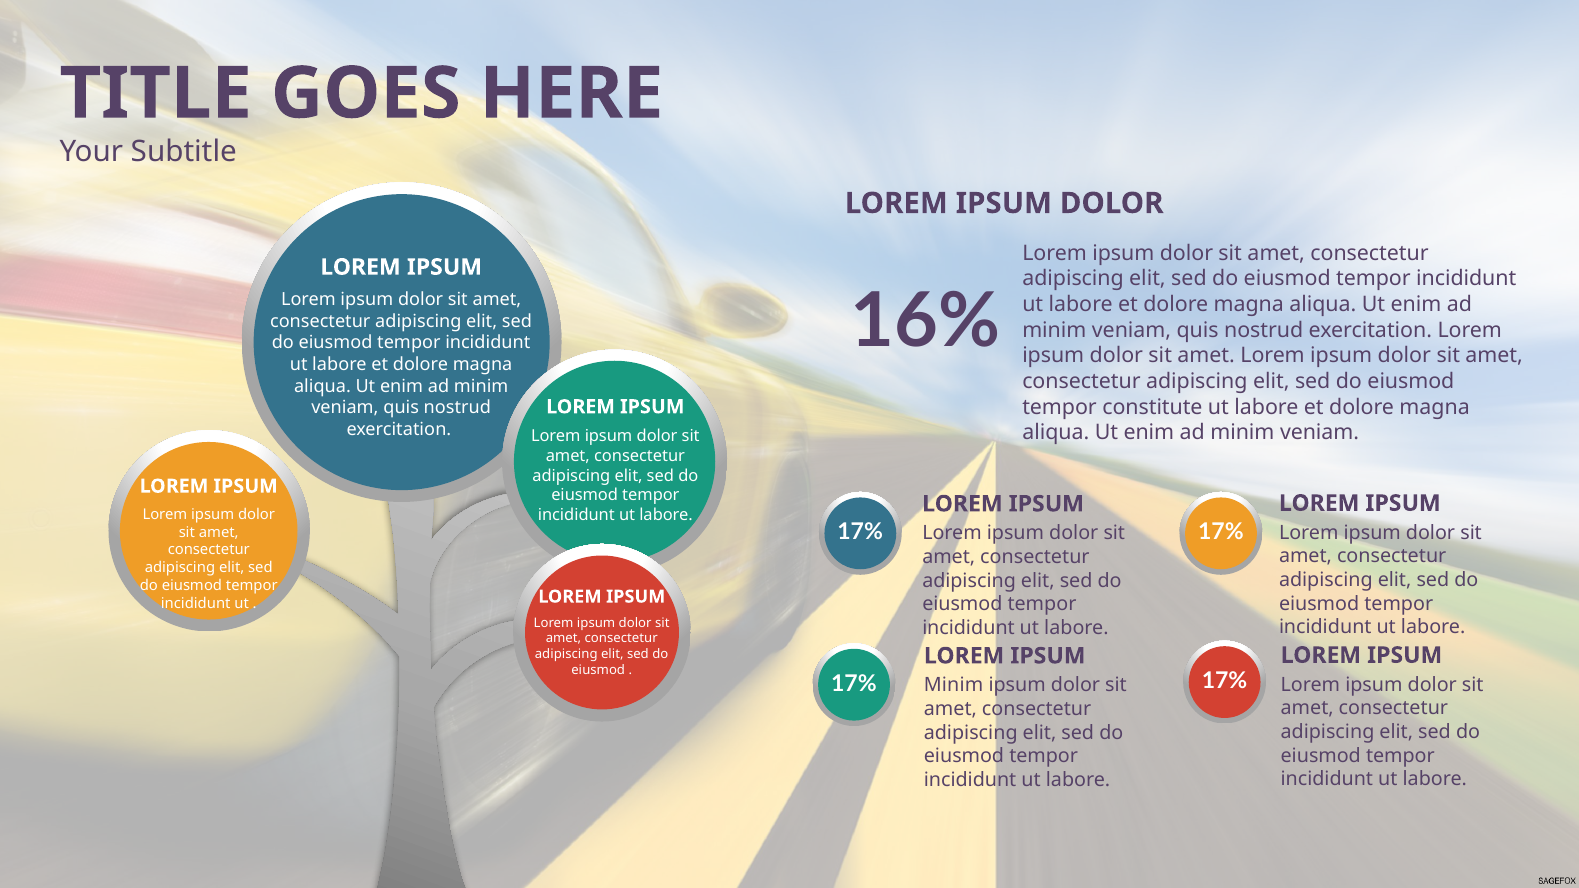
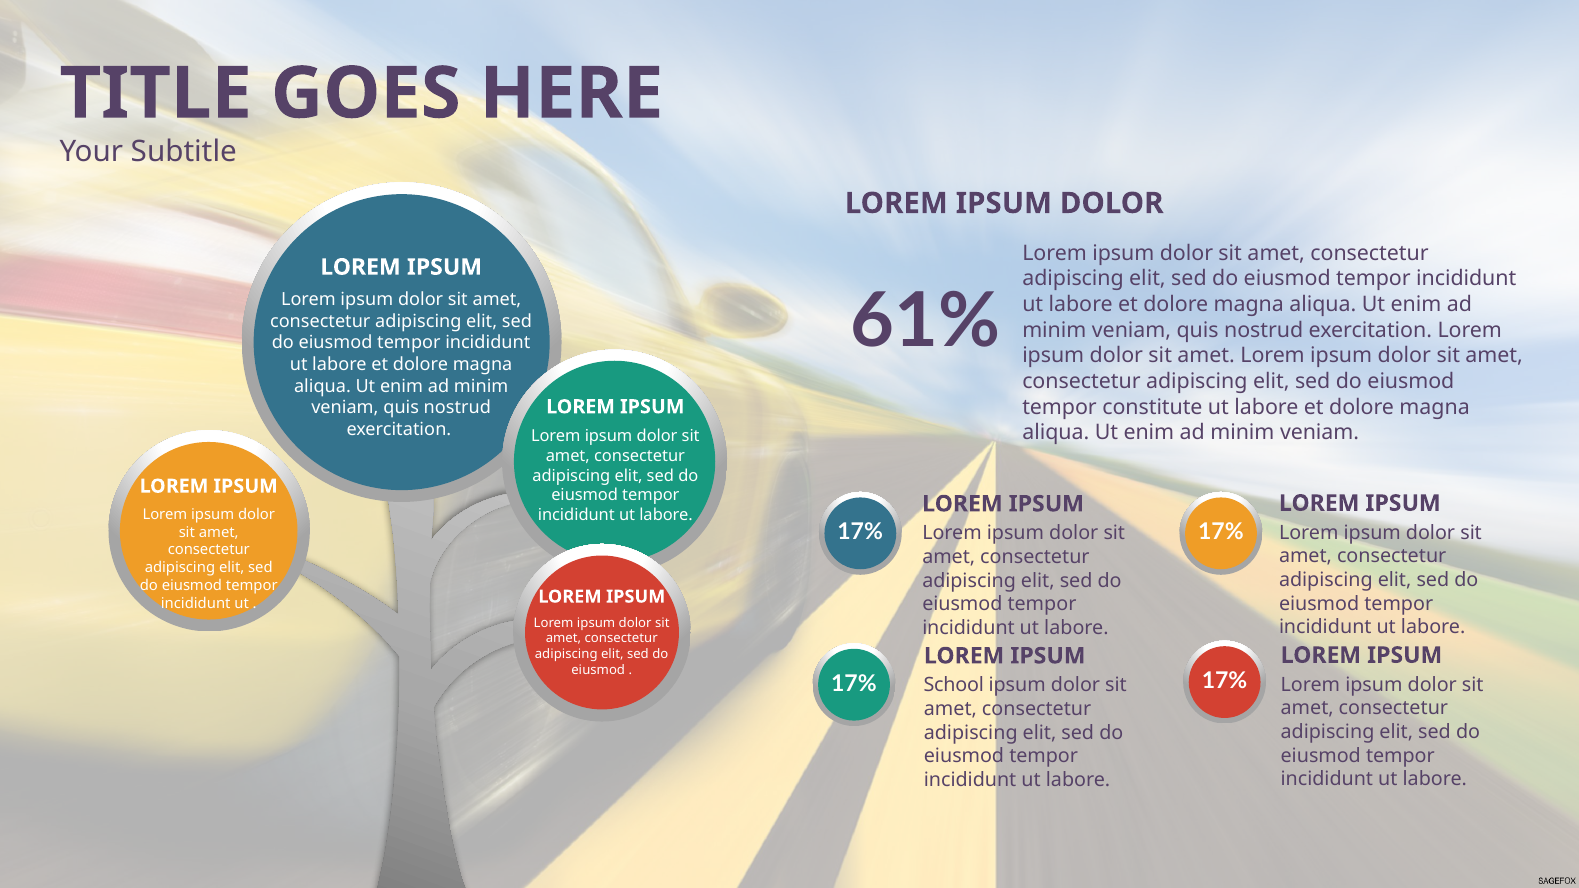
16%: 16% -> 61% (925, 322)
Minim: Minim -> School (954, 685)
